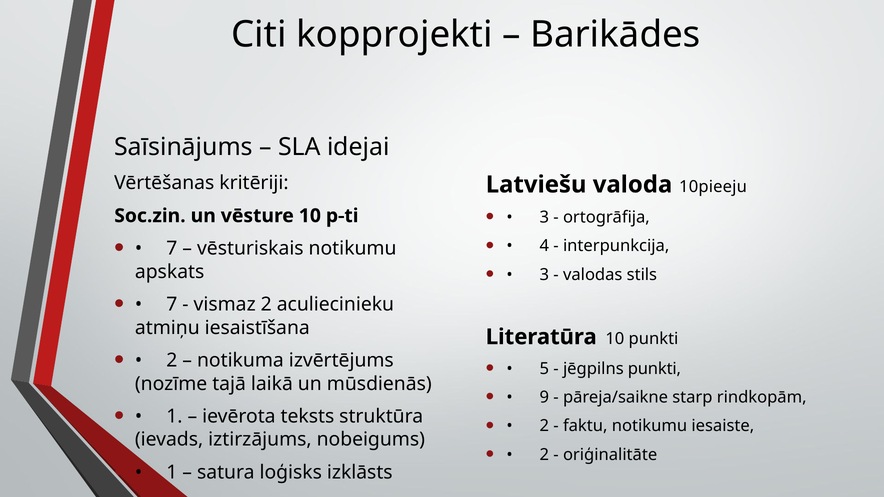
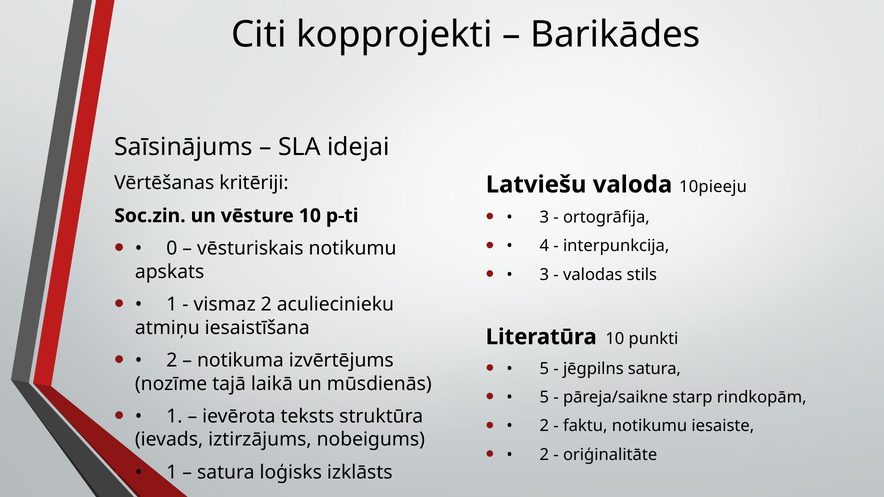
7: 7 -> 0 (172, 249)
7: 7 -> 1 (172, 305)
jēgpilns punkti: punkti -> satura (654, 369)
9: 9 -> 5 (544, 397)
